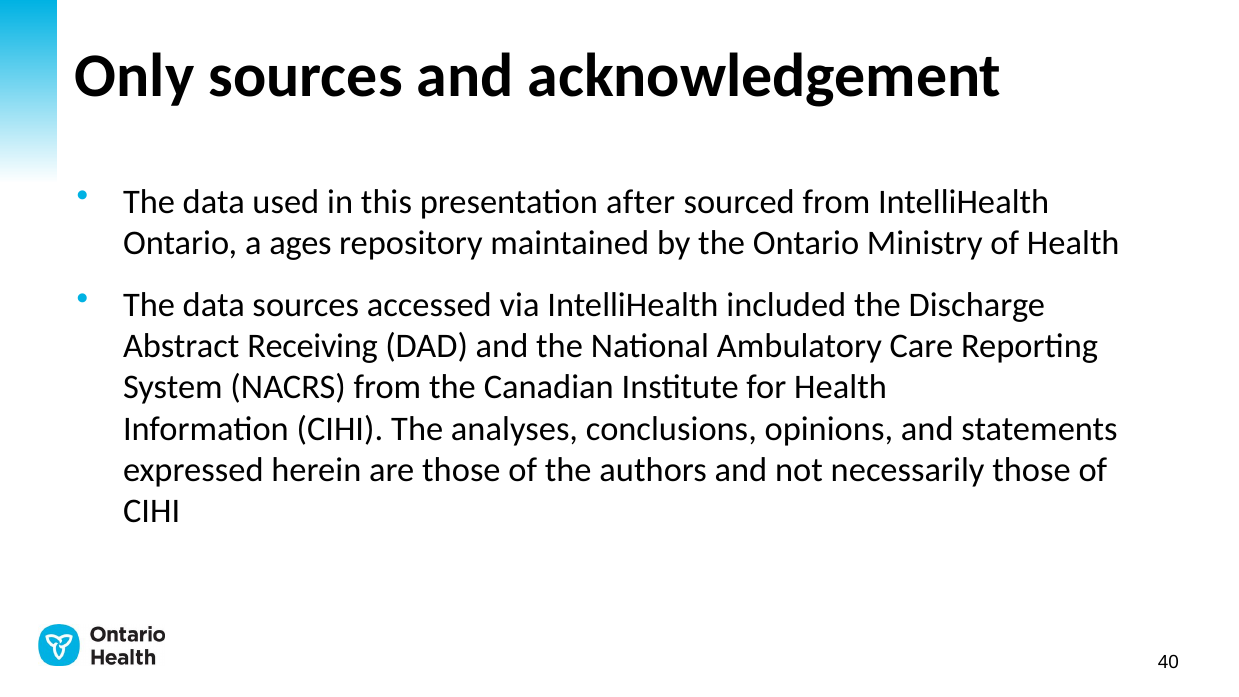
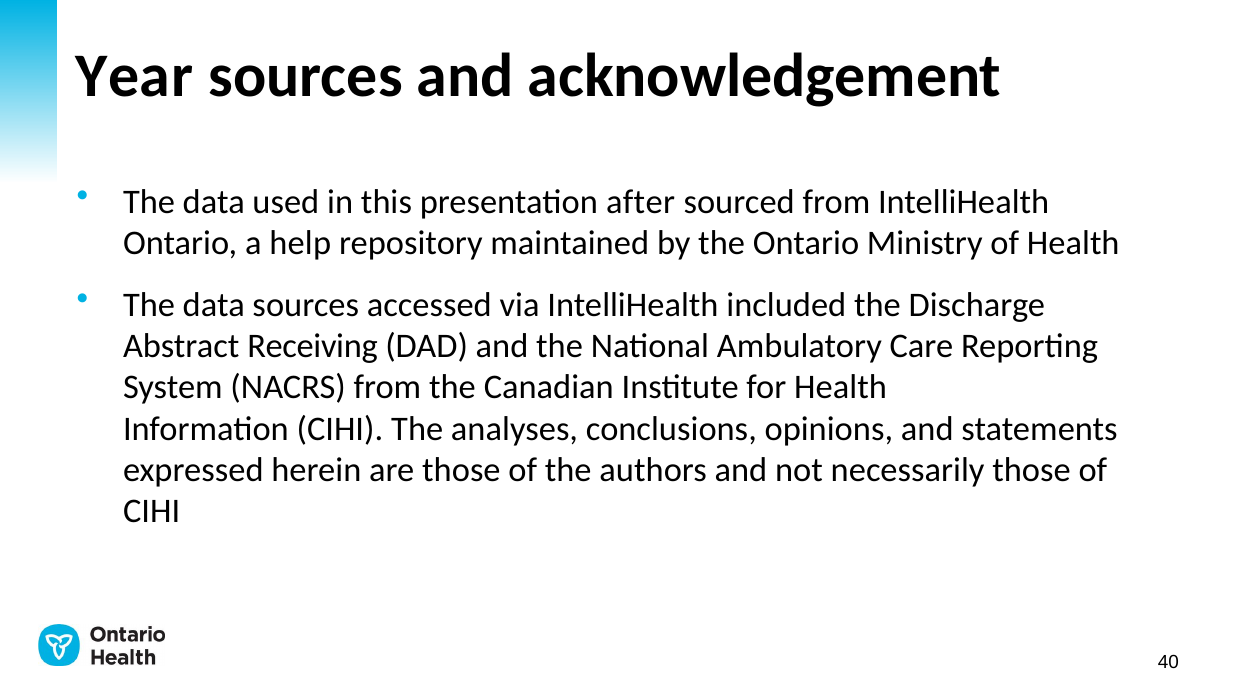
Only: Only -> Year (134, 76)
ages: ages -> help (300, 243)
